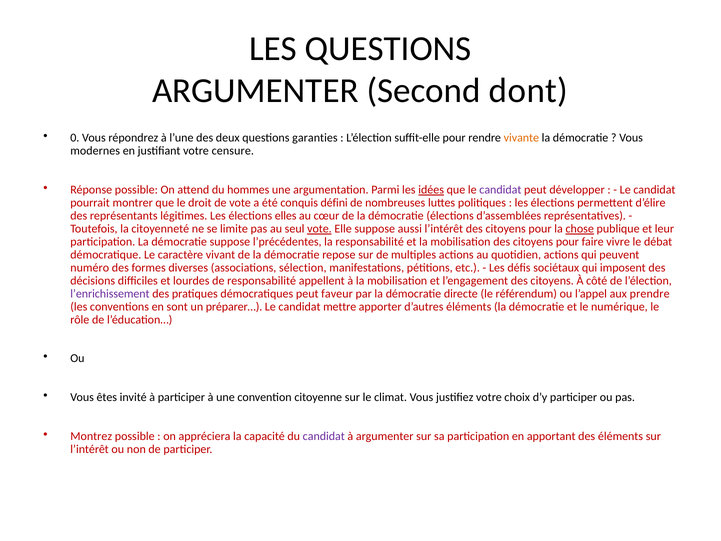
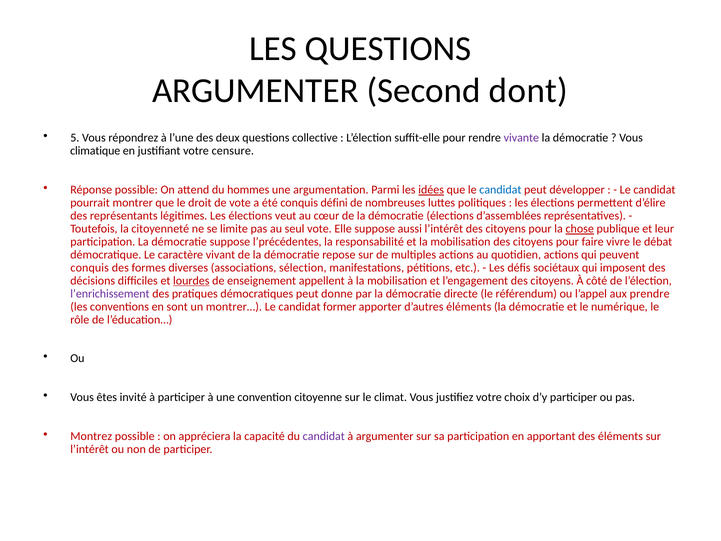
0: 0 -> 5 (75, 138)
garanties: garanties -> collective (315, 138)
vivante colour: orange -> purple (521, 138)
modernes: modernes -> climatique (95, 151)
candidat colour: purple -> blue (500, 190)
elles: elles -> veut (286, 216)
vote underline: present -> none (319, 229)
numéro: numéro -> conquis (90, 268)
lourdes underline: none -> present (191, 281)
de responsabilité: responsabilité -> enseignement (262, 281)
faveur: faveur -> donne (337, 293)
préparer…: préparer… -> montrer… (234, 306)
mettre: mettre -> former (340, 306)
